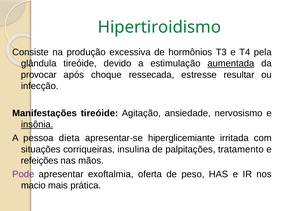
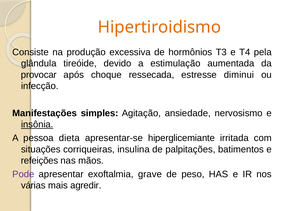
Hipertiroidismo colour: green -> orange (159, 27)
aumentada underline: present -> none (231, 63)
resultar: resultar -> diminui (239, 75)
Manifestações tireóide: tireóide -> simples (100, 113)
tratamento: tratamento -> batimentos (241, 149)
oferta: oferta -> grave (150, 174)
macio: macio -> várias (33, 185)
prática: prática -> agredir (86, 185)
